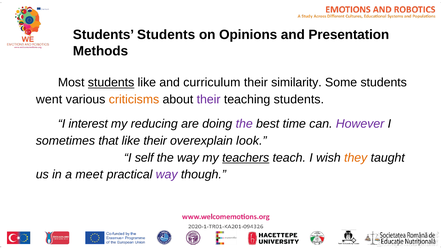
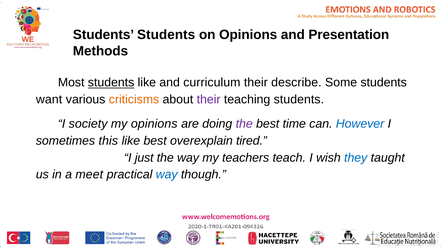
similarity: similarity -> describe (296, 83)
went: went -> want (49, 100)
interest: interest -> society (88, 124)
my reducing: reducing -> opinions (154, 124)
However colour: purple -> blue (360, 124)
that: that -> this (108, 141)
like their: their -> best (155, 141)
look: look -> tired (252, 141)
self: self -> just (144, 158)
teachers underline: present -> none (246, 158)
they colour: orange -> blue (356, 158)
way colour: purple -> blue (167, 175)
